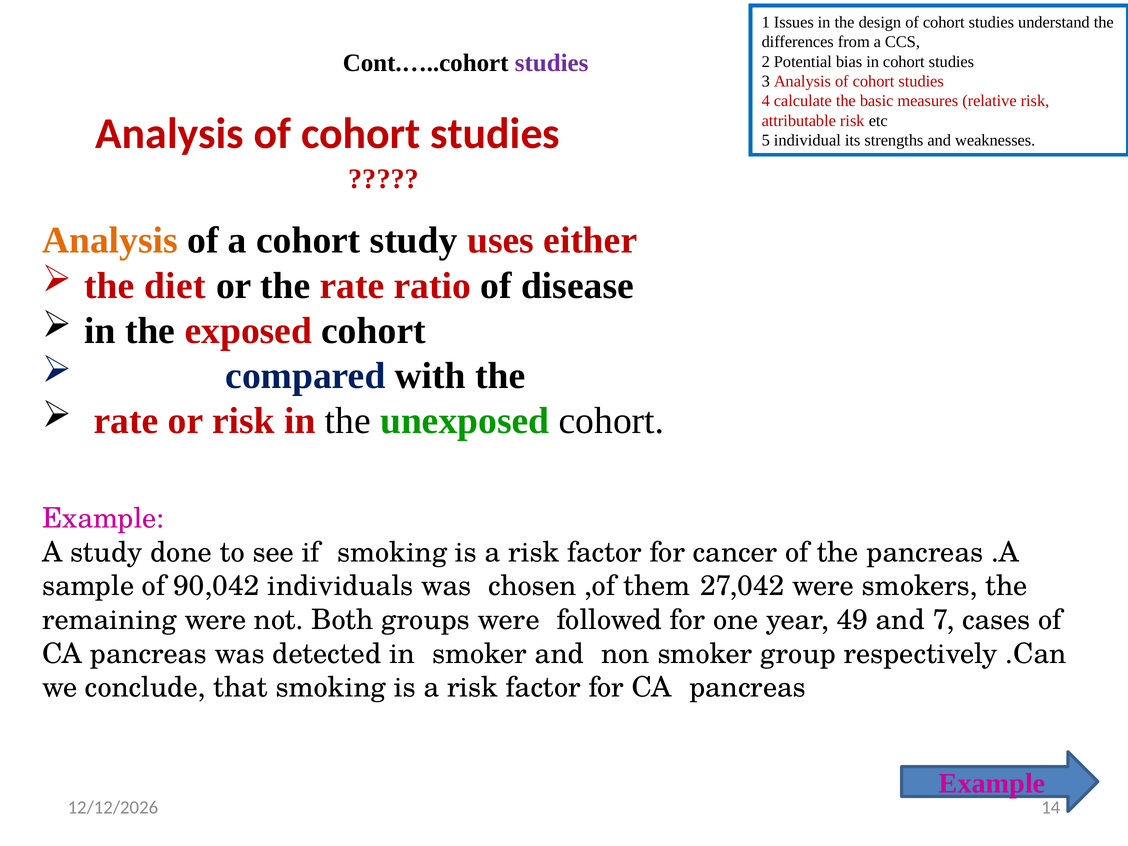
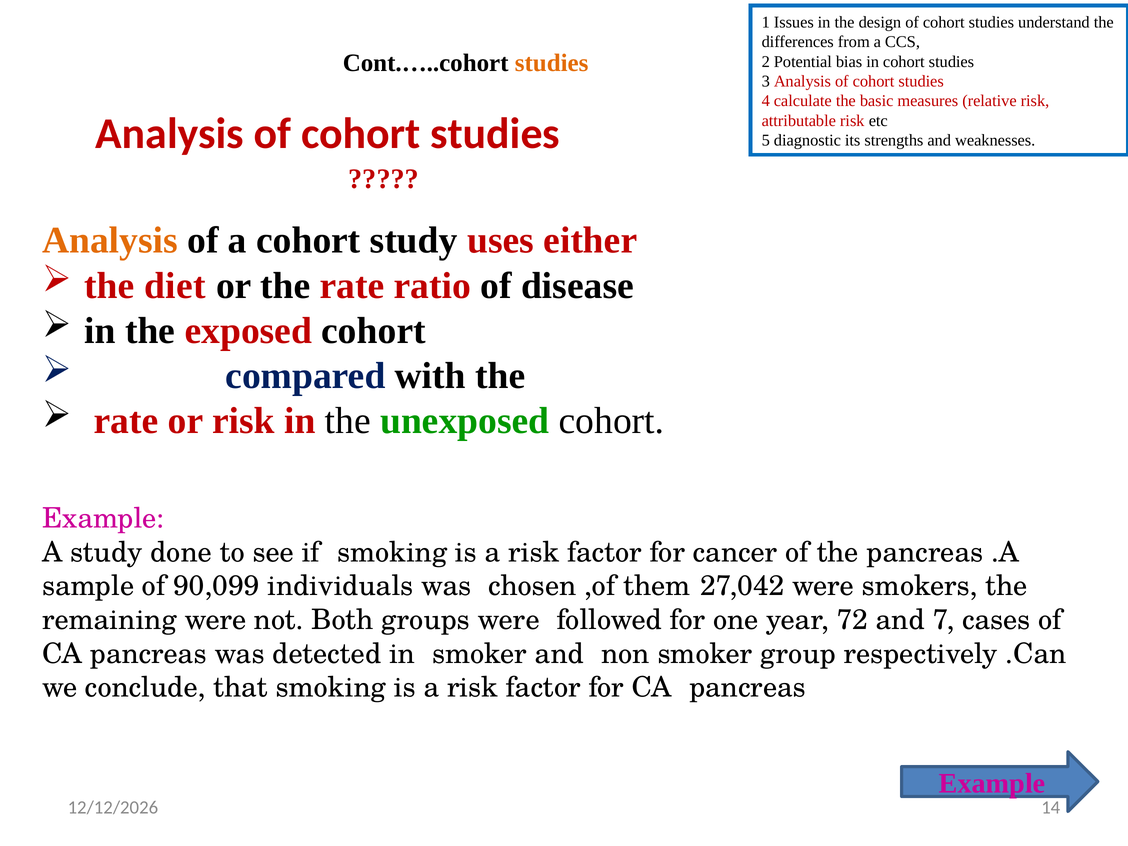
studies colour: purple -> orange (552, 63)
individual: individual -> diagnostic (807, 141)
90,042: 90,042 -> 90,099 (216, 586)
49: 49 -> 72 (852, 620)
